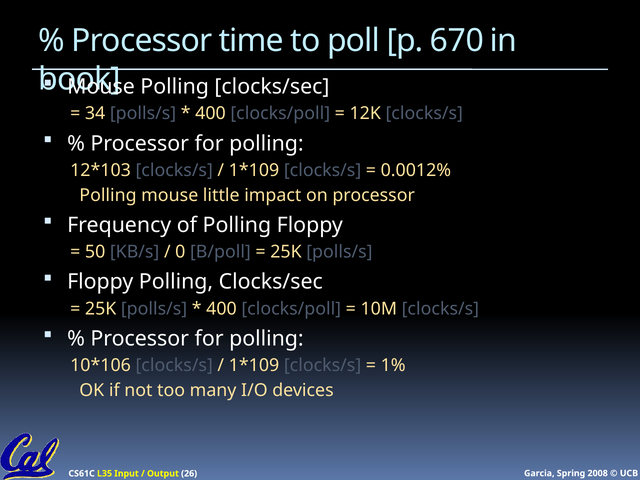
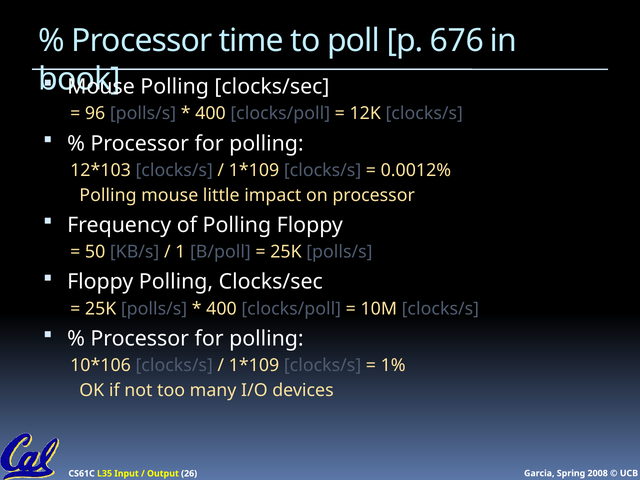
670: 670 -> 676 (457, 41)
34: 34 -> 96 (95, 114)
0: 0 -> 1 (180, 252)
